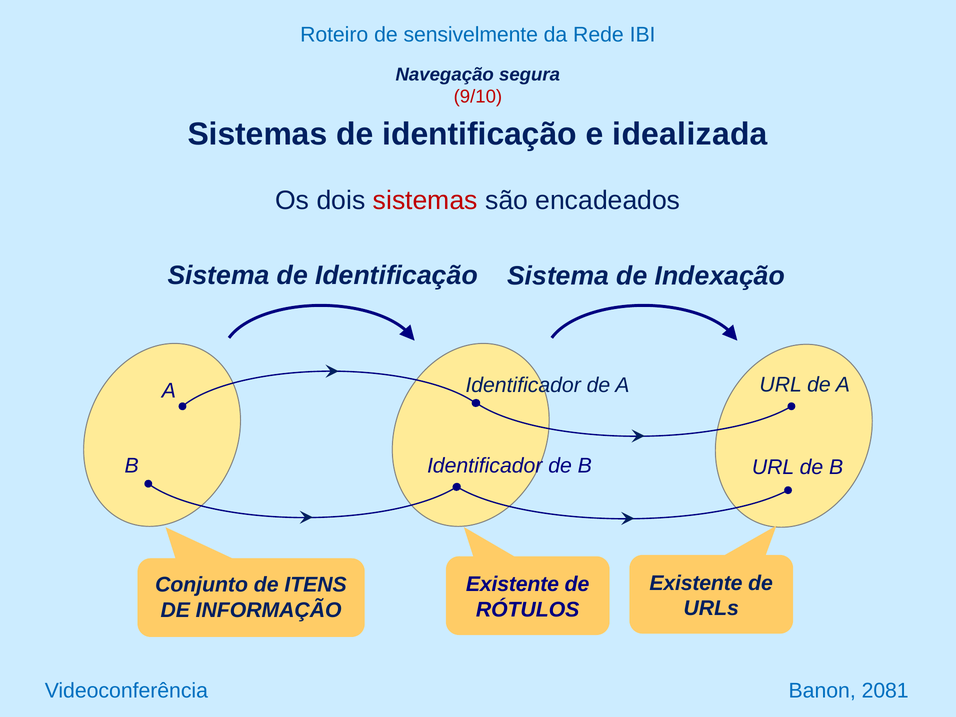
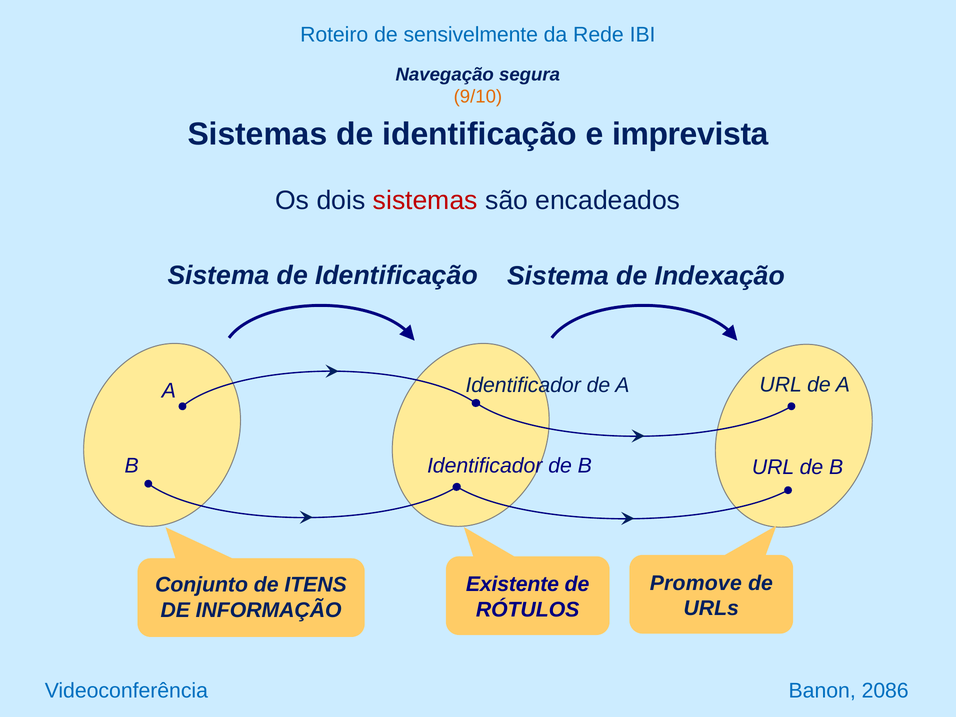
9/10 colour: red -> orange (478, 97)
idealizada: idealizada -> imprevista (690, 134)
Existente: Existente -> Promove (696, 583)
2081: 2081 -> 2086 (885, 691)
